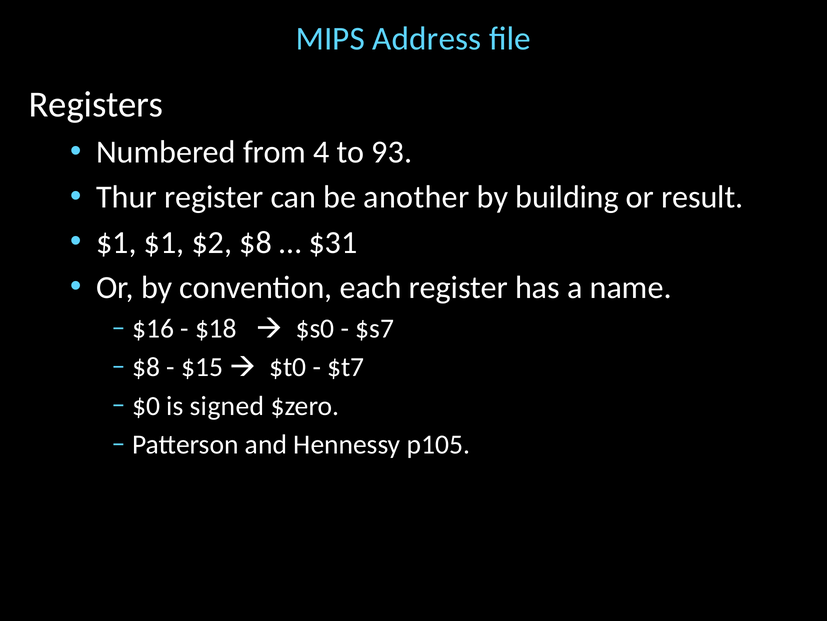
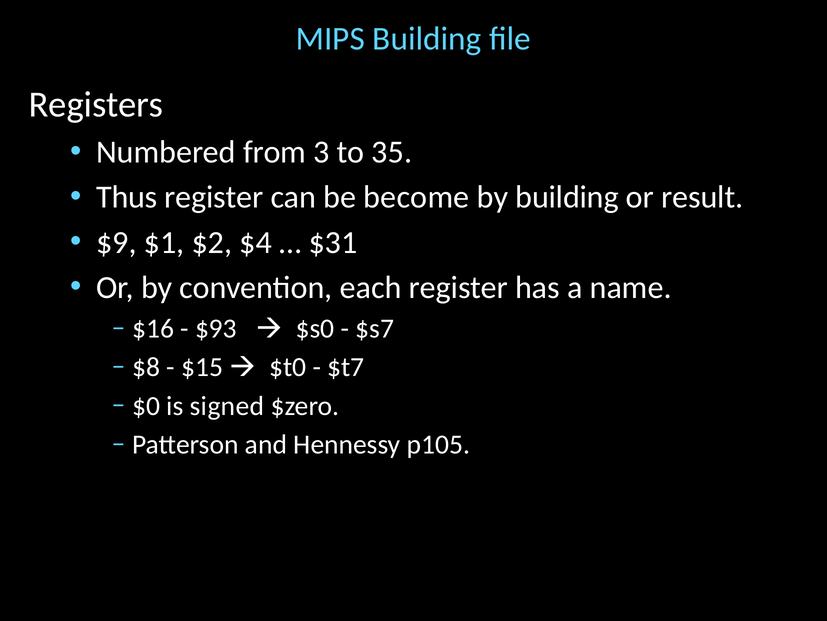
MIPS Address: Address -> Building (427, 39)
4: 4 -> 3 (321, 152)
93: 93 -> 35 (392, 152)
Thur: Thur -> Thus (127, 197)
another: another -> become (416, 197)
$1: $1 -> $9 (116, 242)
$2 $8: $8 -> $4 (256, 242)
$18: $18 -> $93 (216, 328)
